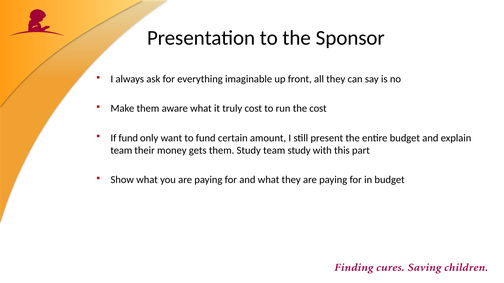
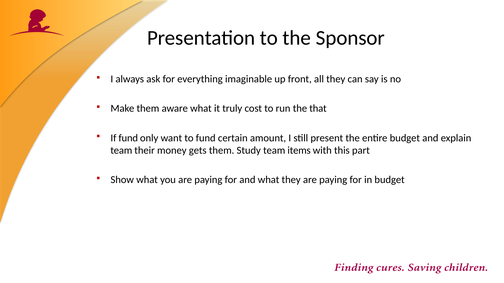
the cost: cost -> that (318, 109)
team study: study -> items (299, 151)
